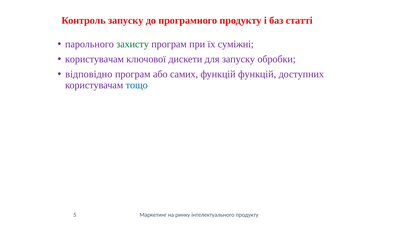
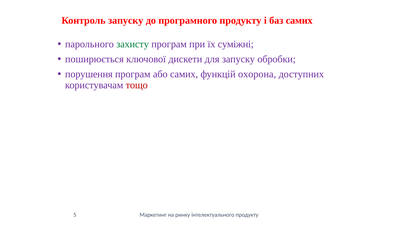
баз статті: статті -> самих (299, 20)
користувачам: користувачам -> поширюється (94, 59)
відповідно: відповідно -> порушення (89, 74)
функцій функцій: функцій -> охорона (257, 74)
тощо colour: blue -> red (137, 85)
